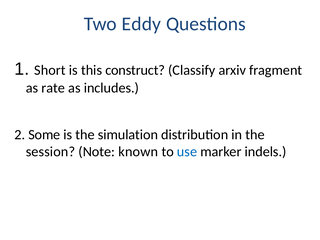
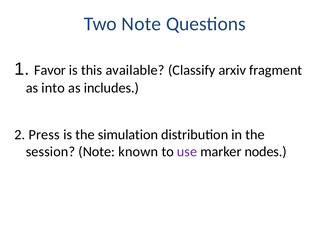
Two Eddy: Eddy -> Note (141, 24)
Short: Short -> Favor (50, 70)
construct: construct -> available (135, 70)
rate: rate -> into (53, 88)
Some: Some -> Press (44, 135)
use colour: blue -> purple (187, 152)
indels: indels -> nodes (266, 152)
